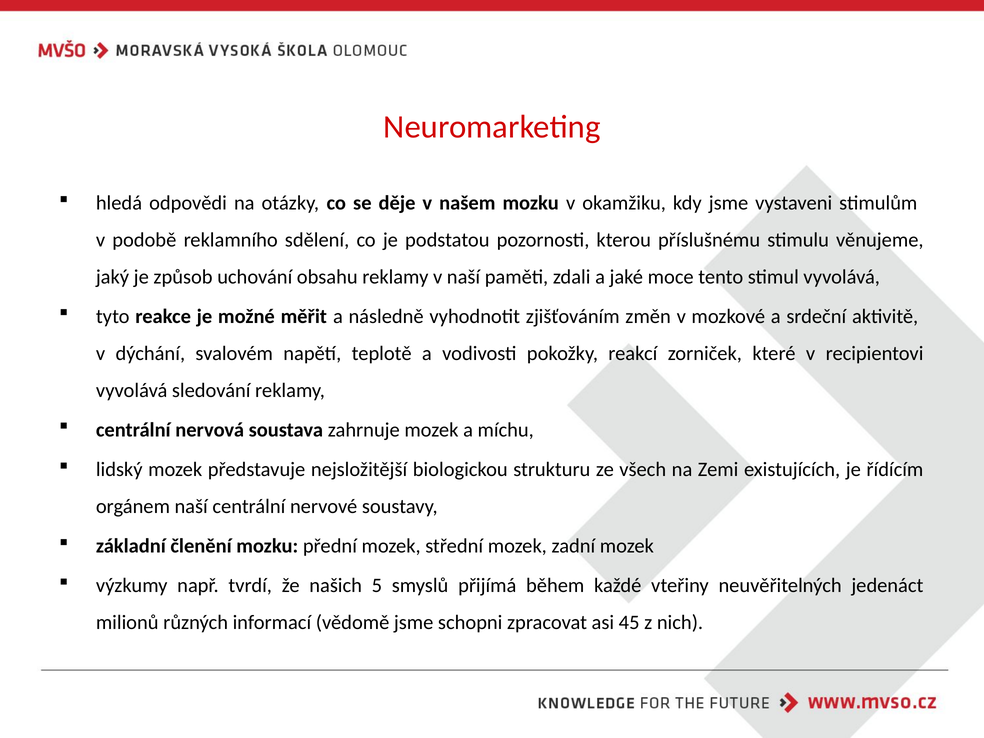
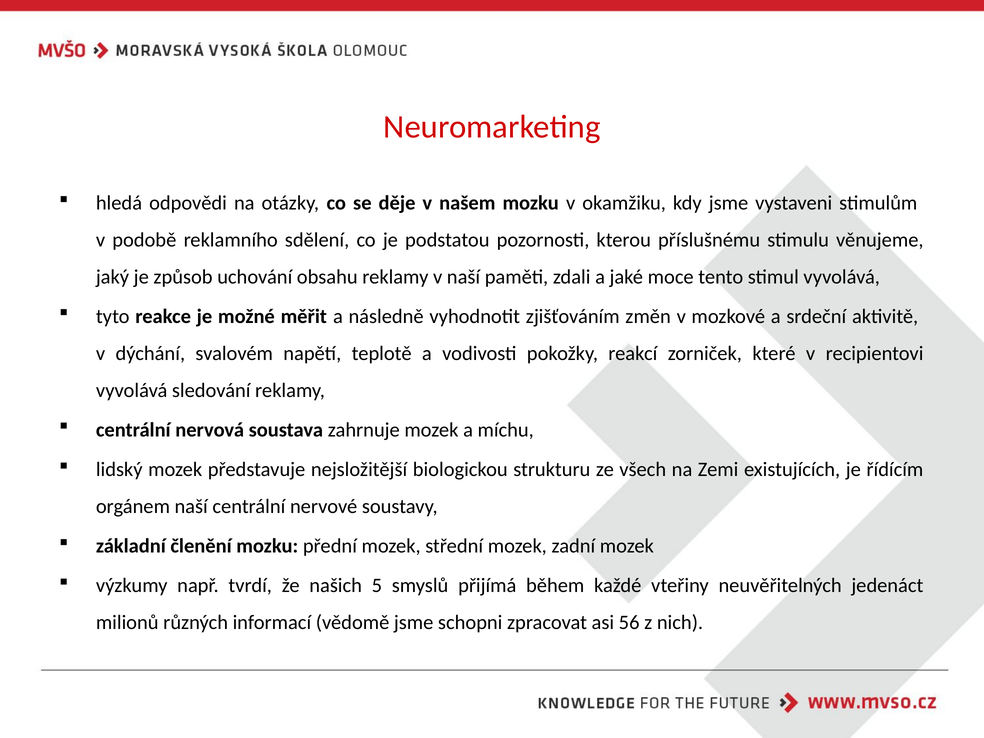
45: 45 -> 56 (629, 623)
